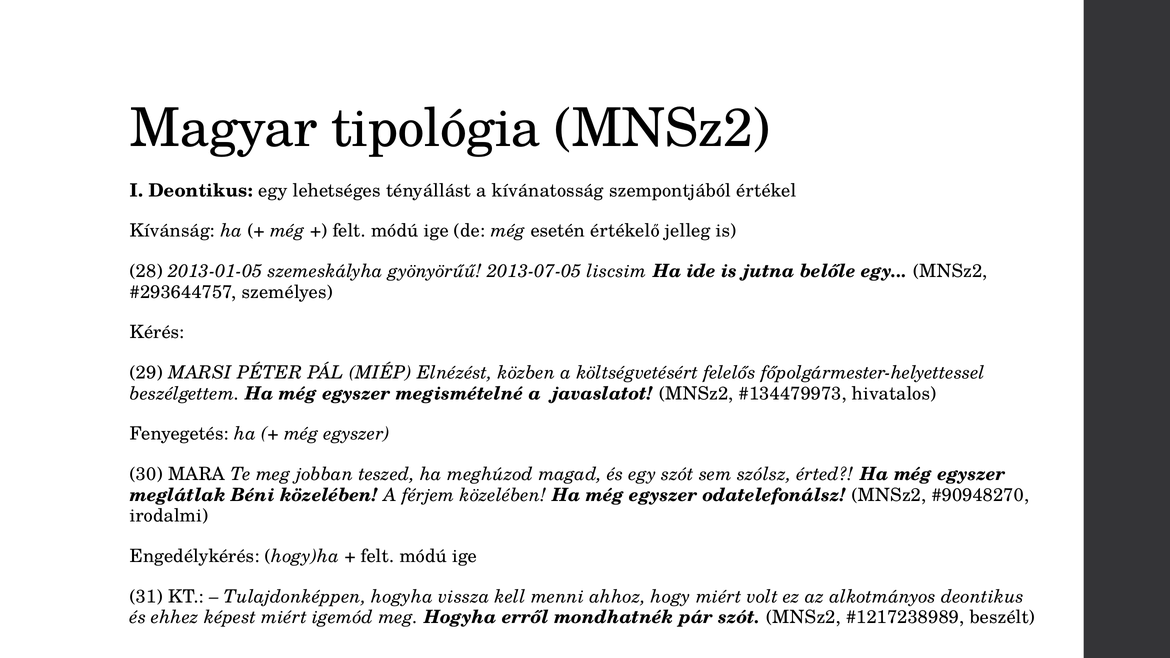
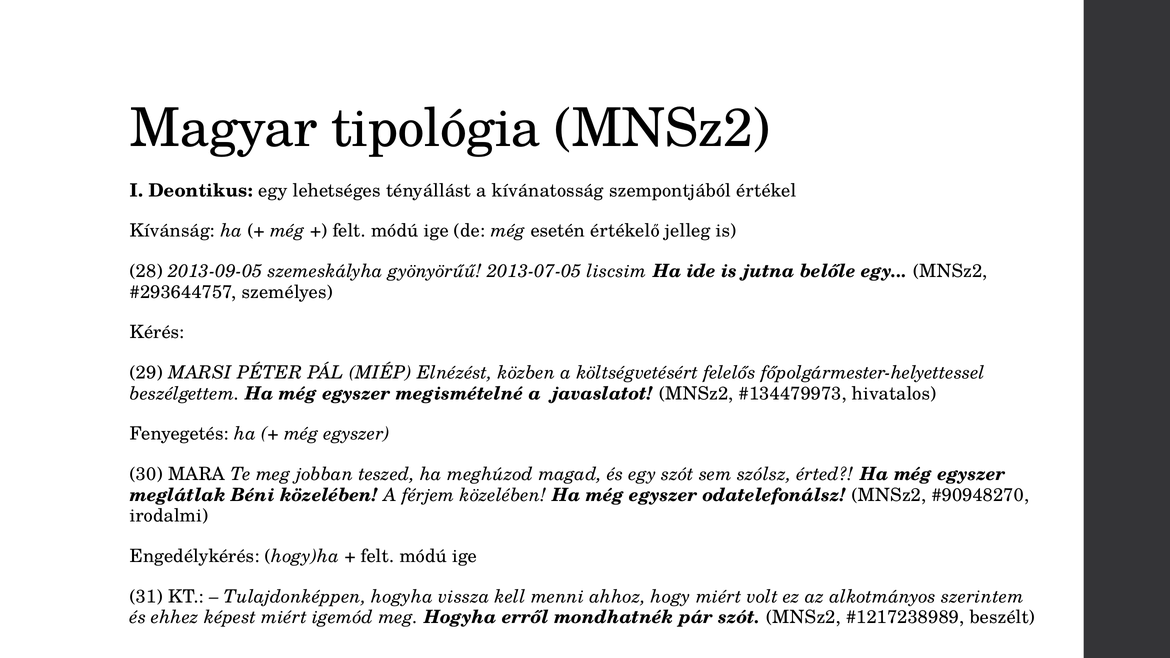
2013-01-05: 2013-01-05 -> 2013-09-05 (215, 271)
alkotmányos deontikus: deontikus -> szerintem (983, 597)
